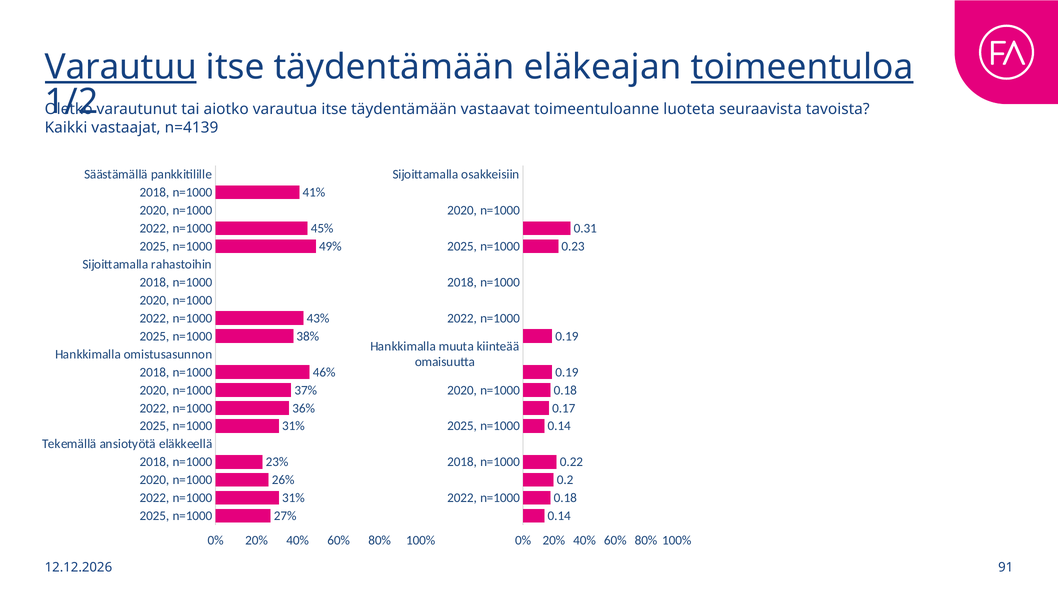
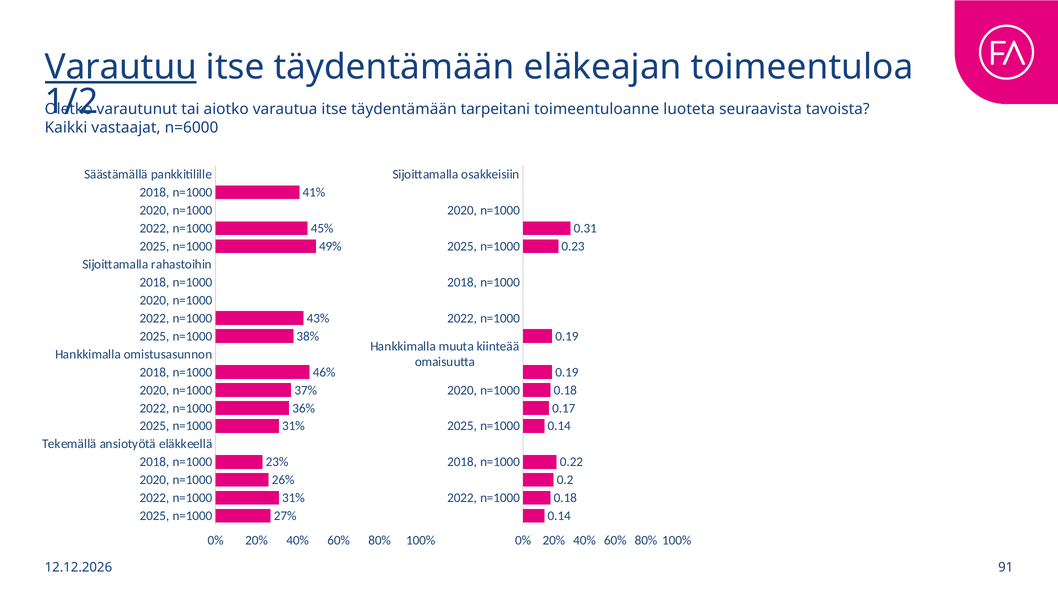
toimeentuloa underline: present -> none (802, 67)
vastaavat: vastaavat -> tarpeitani (495, 109)
n=4139: n=4139 -> n=6000 (192, 128)
